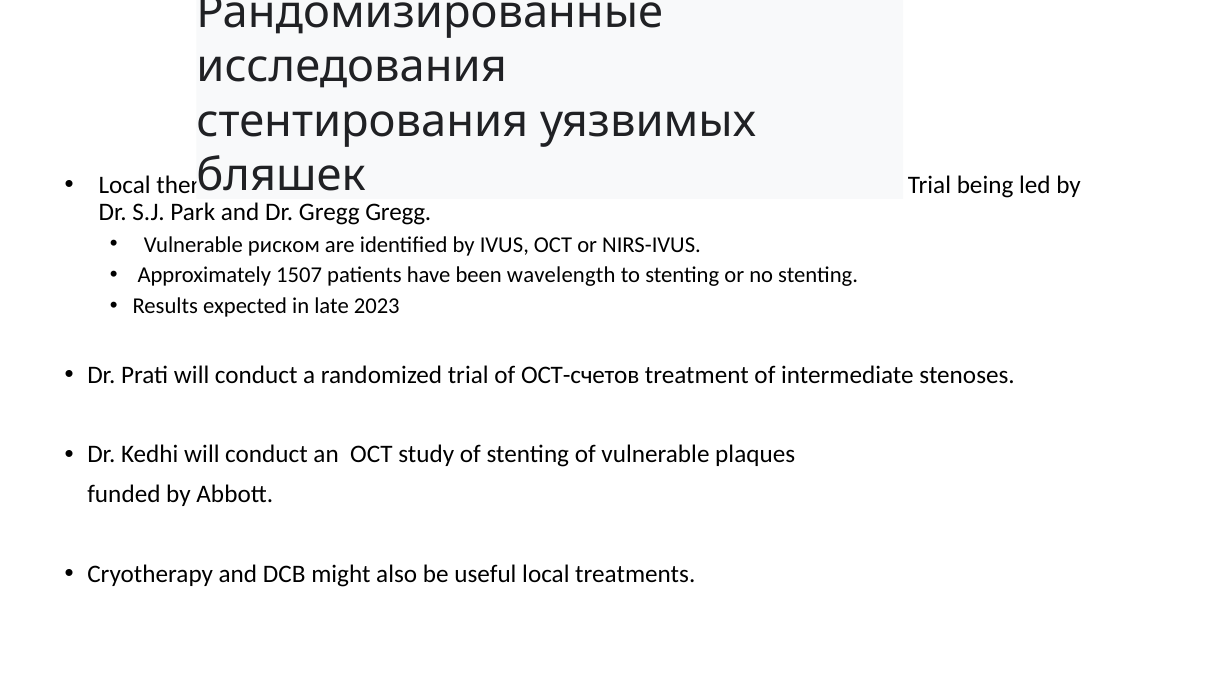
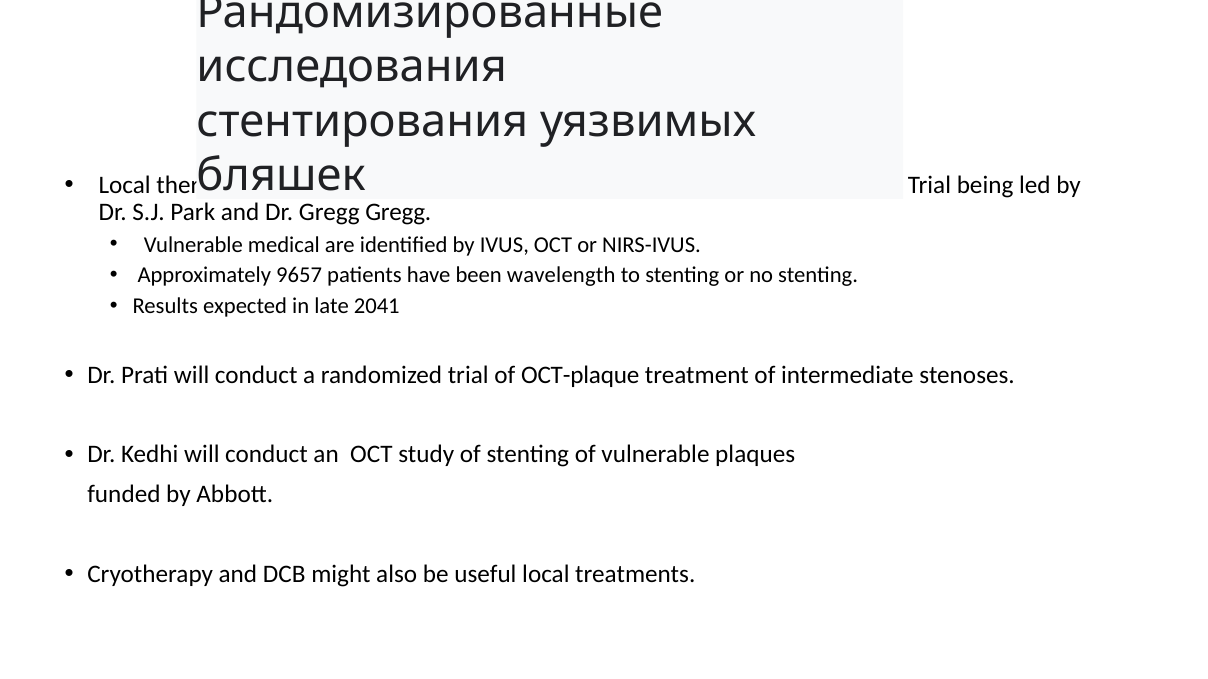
риском: риском -> medical (284, 245)
1507: 1507 -> 9657 (299, 276)
2023: 2023 -> 2041 (377, 306)
OCT-счетов: OCT-счетов -> OCT-plaque (580, 375)
